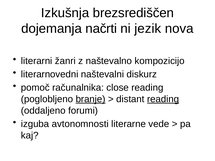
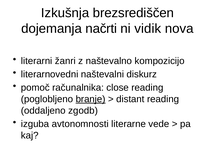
jezik: jezik -> vidik (148, 29)
reading underline: present -> none (163, 99)
forumi: forumi -> zgodb (83, 111)
